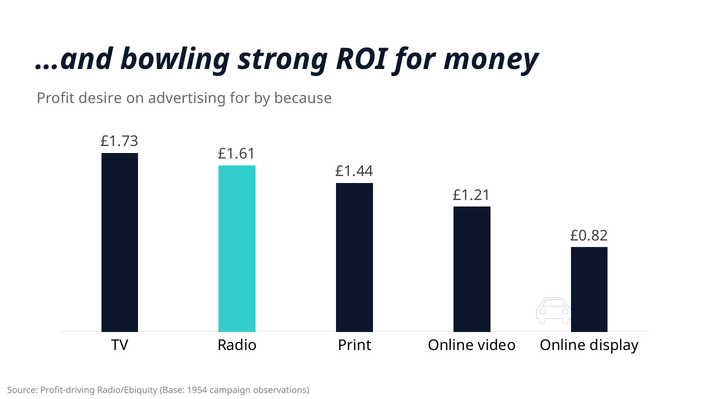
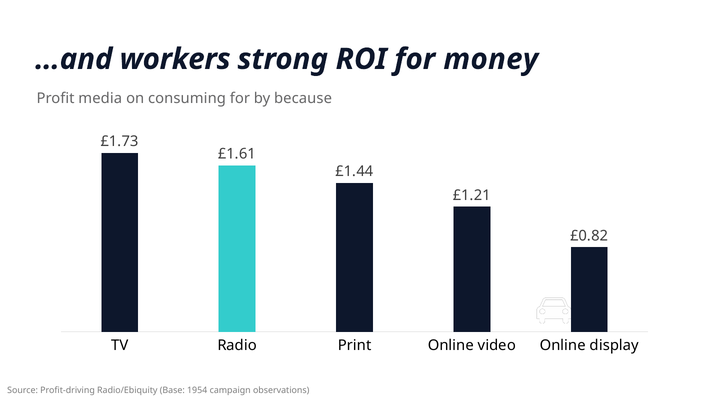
bowling: bowling -> workers (175, 59)
desire: desire -> media (100, 98)
advertising: advertising -> consuming (187, 98)
